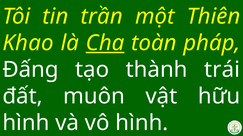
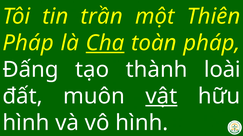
Khao: Khao -> Pháp (28, 43)
trái: trái -> loài (222, 70)
vật underline: none -> present (161, 97)
